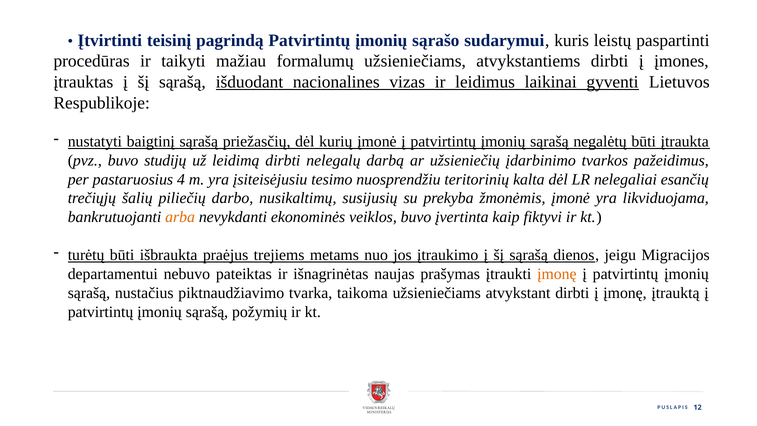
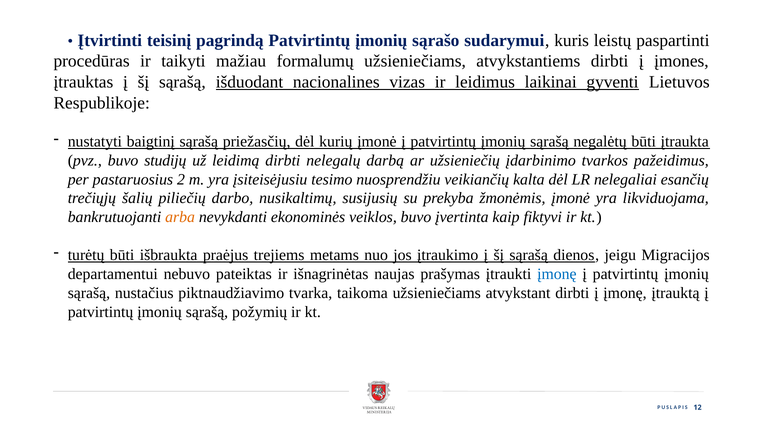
4: 4 -> 2 (181, 179)
teritorinių: teritorinių -> veikiančių (477, 179)
įmonę colour: orange -> blue (557, 274)
